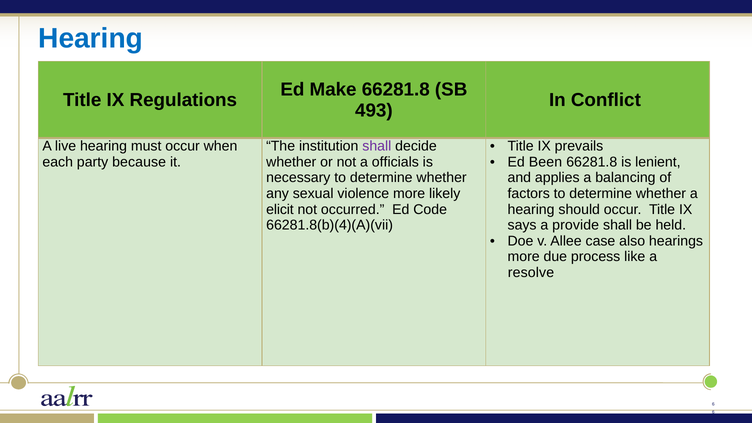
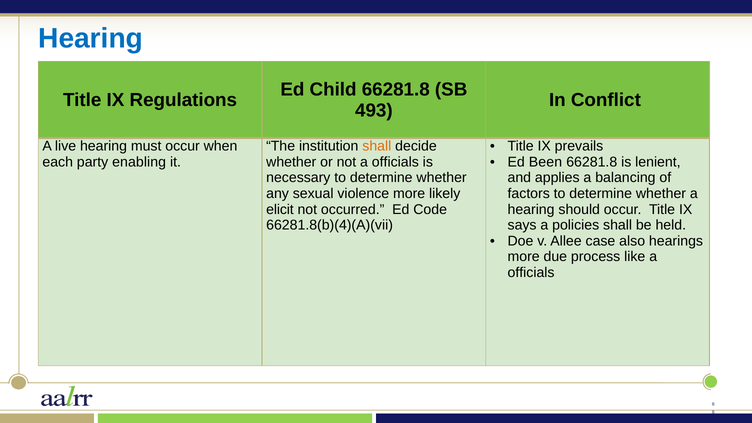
Make: Make -> Child (333, 89)
shall colour: purple -> orange (377, 146)
because: because -> enabling (139, 162)
provide: provide -> policies (576, 225)
resolve: resolve -> officials (531, 273)
